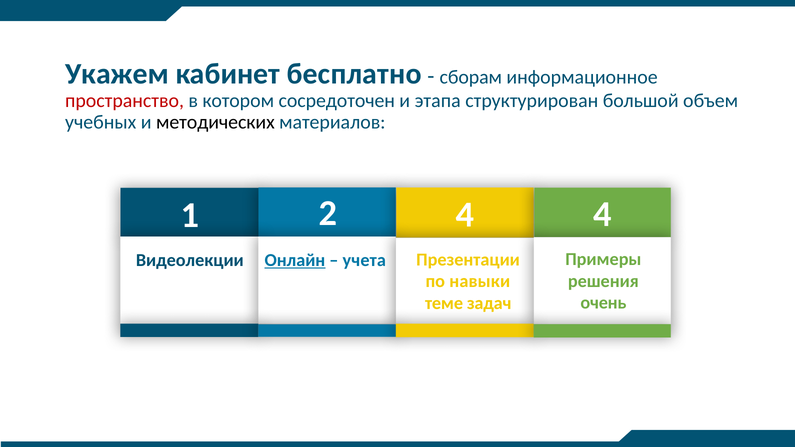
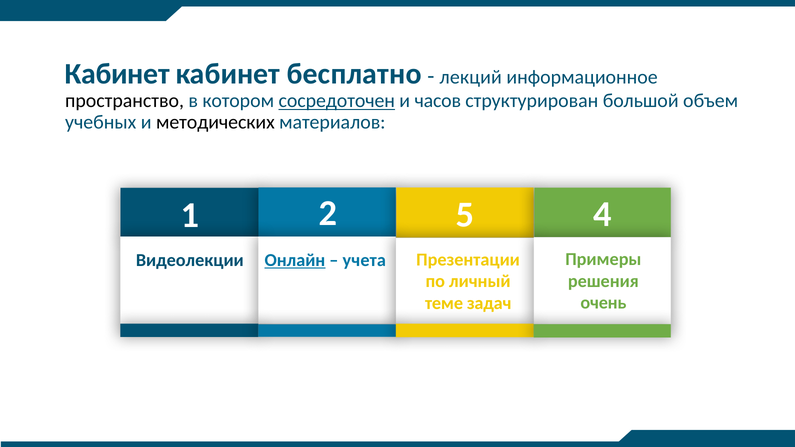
Укажем: Укажем -> Кабинет (117, 74)
сборам: сборам -> лекций (471, 77)
пространство colour: red -> black (125, 101)
сосредоточен underline: none -> present (337, 101)
этапа: этапа -> часов (438, 101)
2 4: 4 -> 5 (465, 215)
навыки: навыки -> личный (480, 281)
